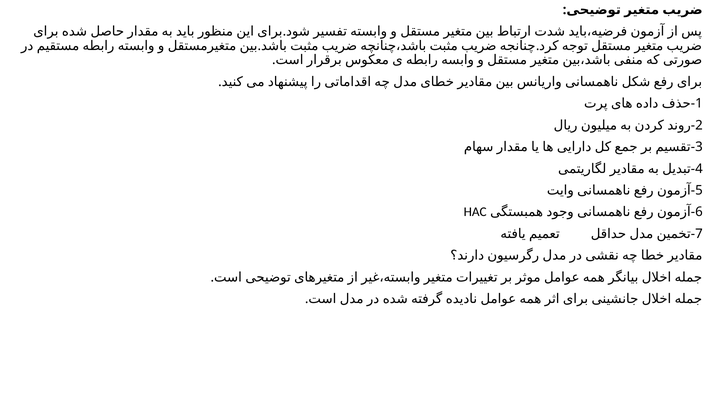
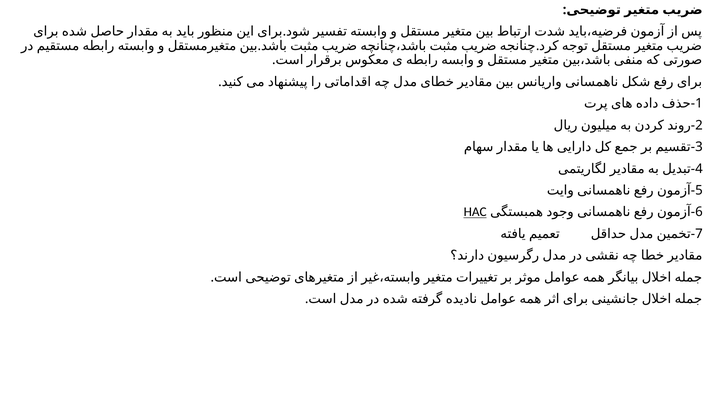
HAC underline: none -> present (475, 212)
